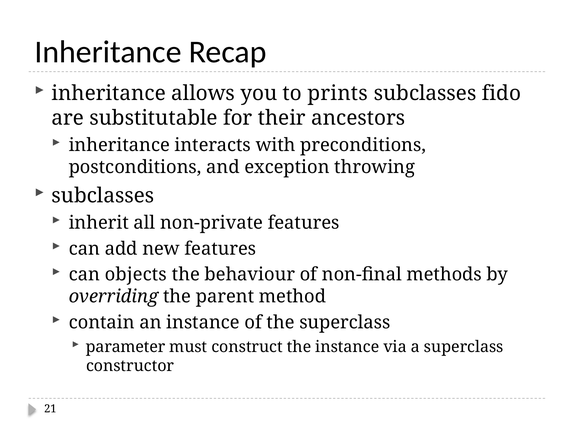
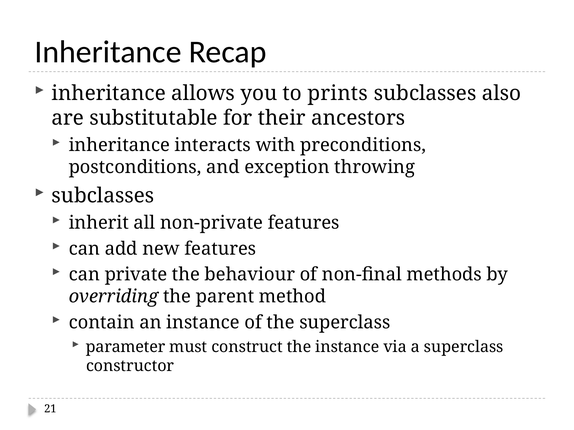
fido: fido -> also (502, 93)
objects: objects -> private (136, 275)
